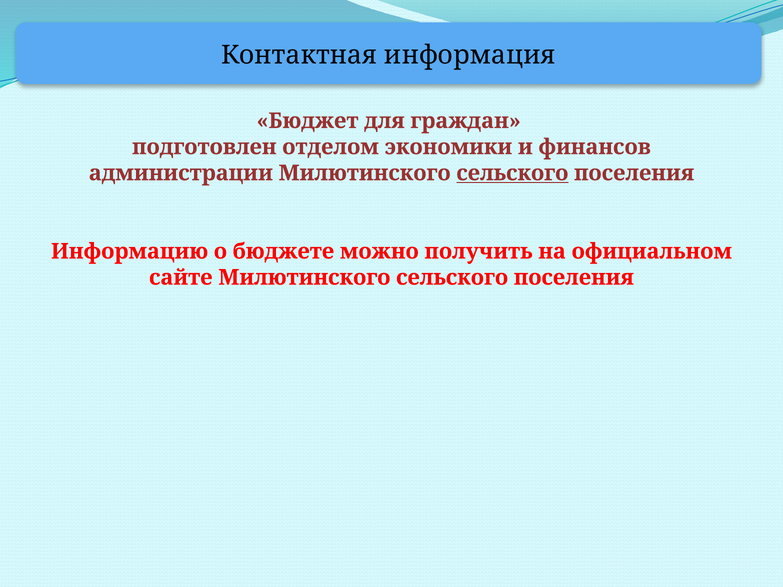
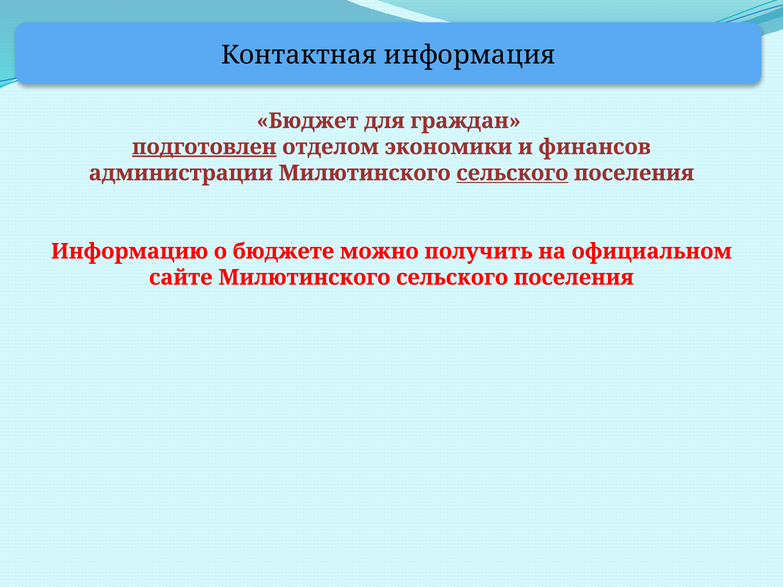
подготовлен underline: none -> present (204, 147)
